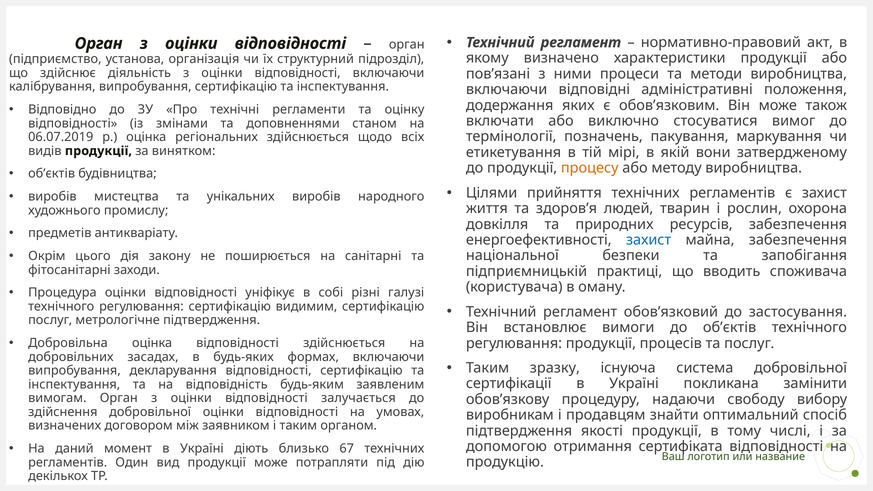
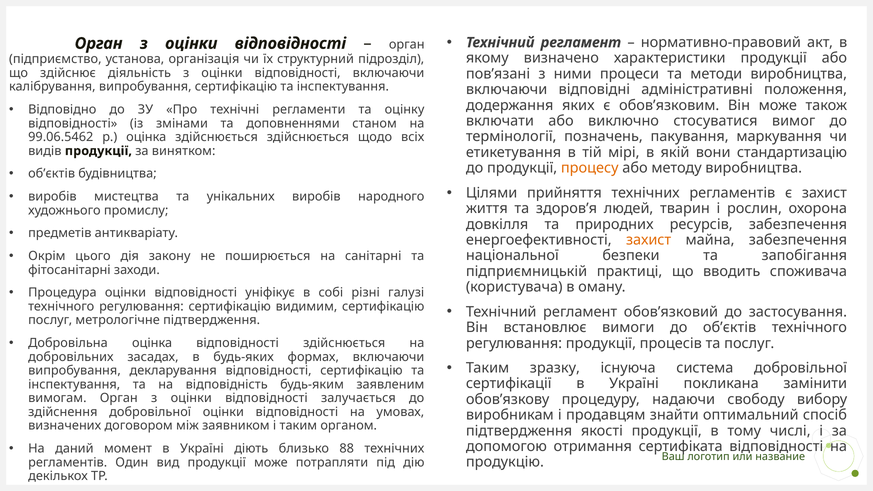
06.07.2019: 06.07.2019 -> 99.06.5462 (61, 137)
оцінка регіональних: регіональних -> здійснюється (217, 137)
затвердженому: затвердженому -> стандартизацію (792, 152)
захист colour: blue -> orange (649, 240)
67: 67 -> 88 (347, 449)
